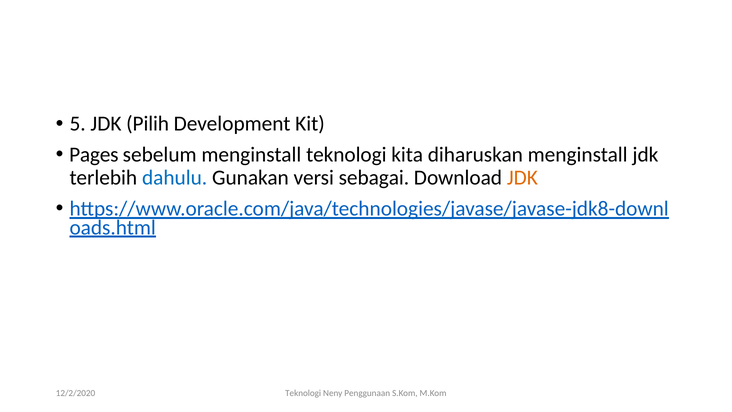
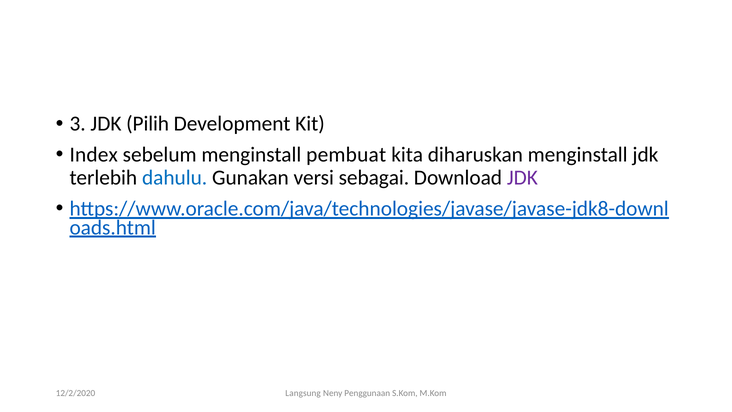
5: 5 -> 3 (78, 124)
Pages: Pages -> Index (94, 154)
menginstall teknologi: teknologi -> pembuat (346, 154)
JDK colour: orange -> purple (522, 178)
Teknologi: Teknologi -> Langsung (303, 393)
